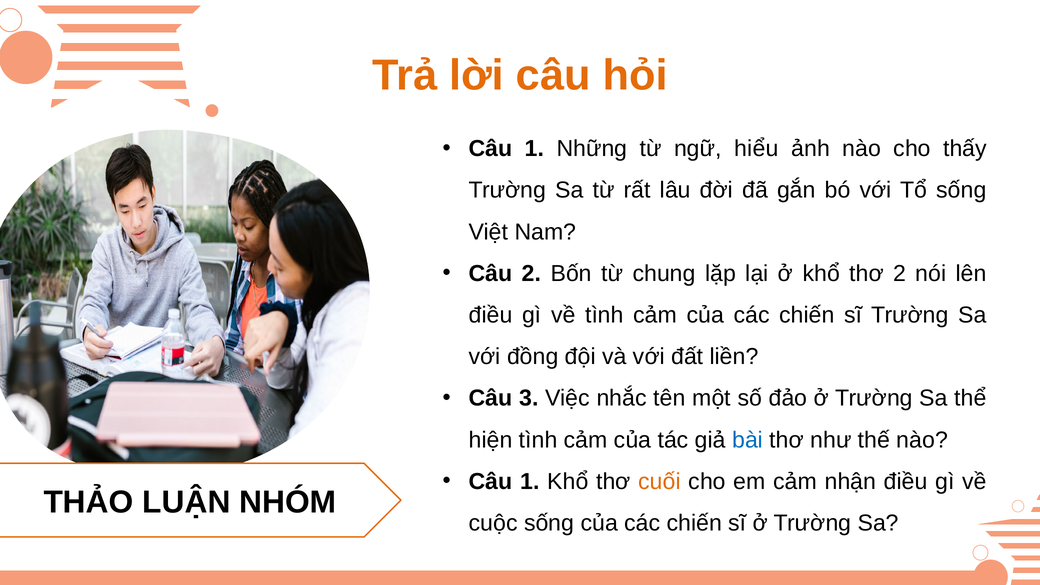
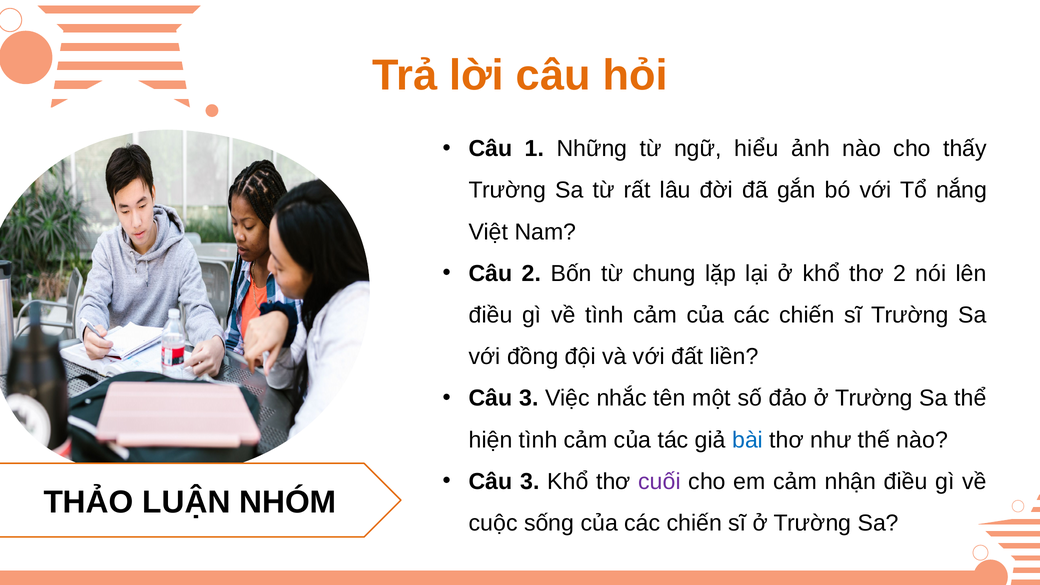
Tổ sống: sống -> nắng (962, 190)
1: 1 -> 3 (530, 482)
cuối colour: orange -> purple (660, 482)
